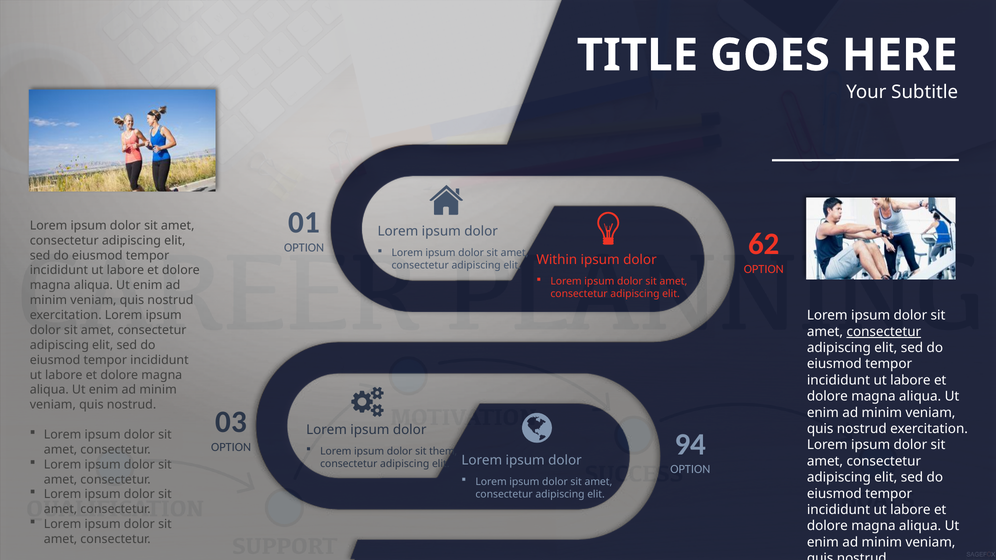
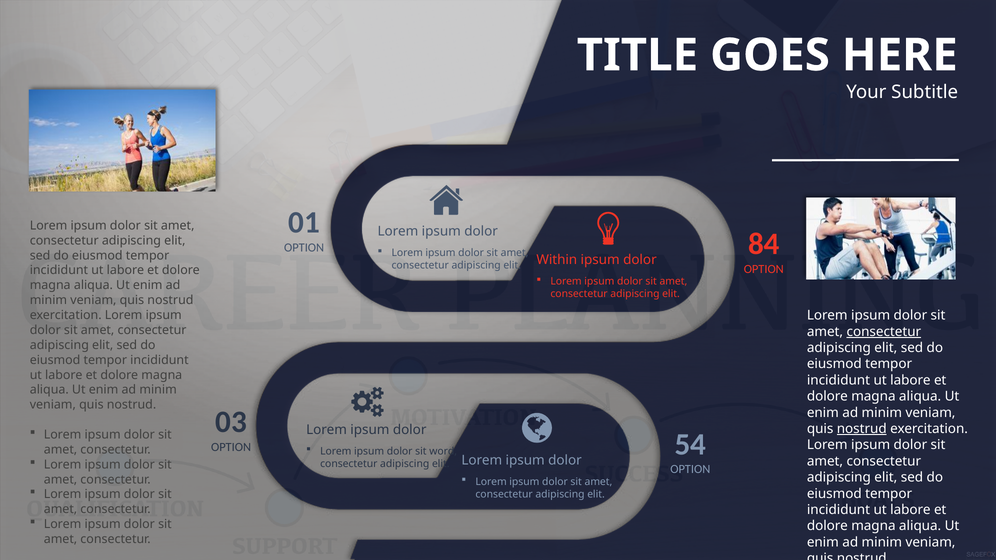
62: 62 -> 84 (764, 244)
nostrud underline: none -> present (862, 429)
94: 94 -> 54 (690, 445)
them: them -> word (443, 451)
